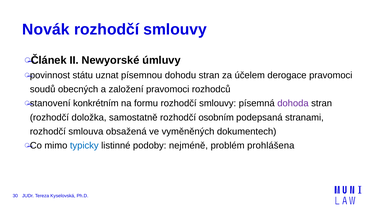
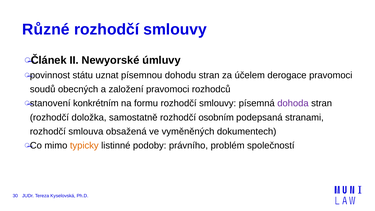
Novák: Novák -> Různé (46, 29)
typicky colour: blue -> orange (84, 146)
nejméně: nejméně -> právního (188, 146)
prohlášena: prohlášena -> společností (271, 146)
